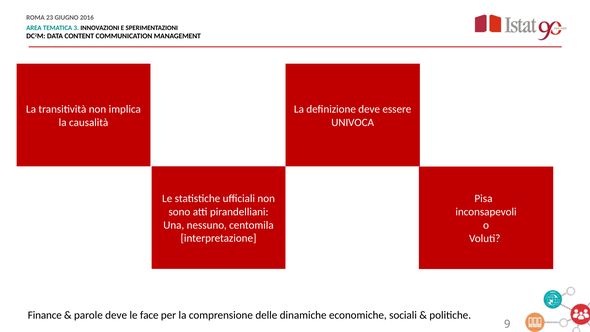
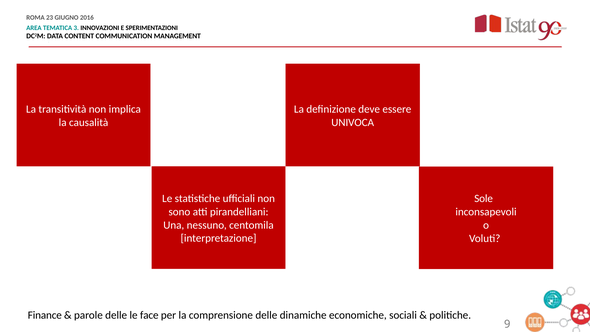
Pisa: Pisa -> Sole (484, 199)
parole deve: deve -> delle (116, 315)
